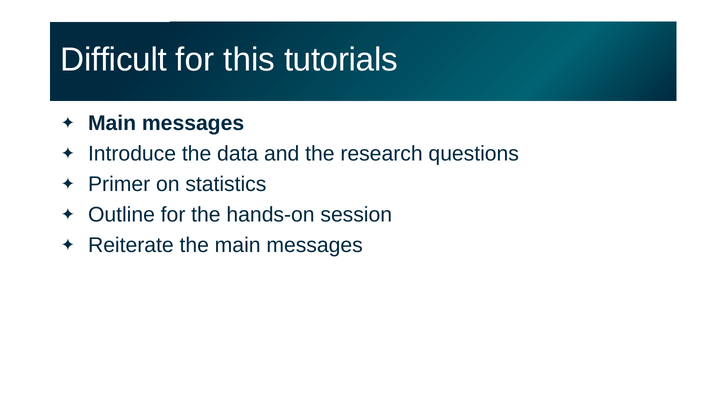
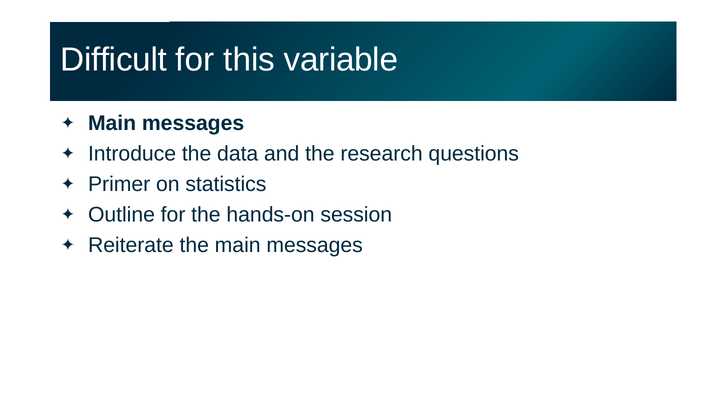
tutorials: tutorials -> variable (341, 60)
